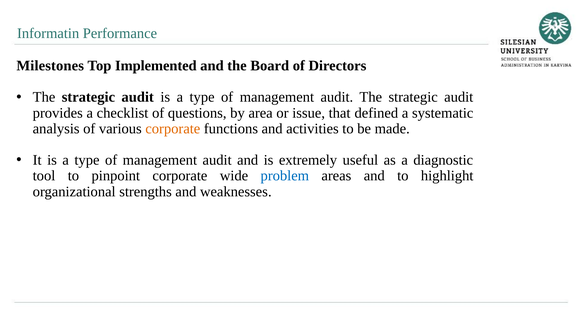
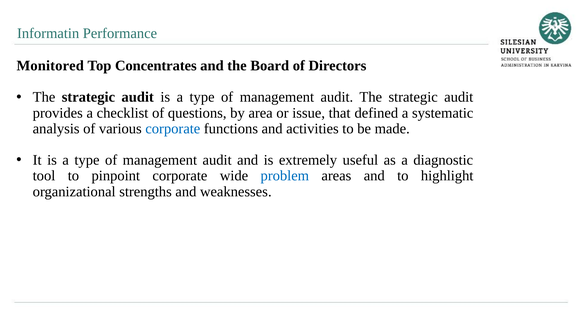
Milestones: Milestones -> Monitored (50, 66)
Implemented: Implemented -> Concentrates (156, 66)
corporate colour: orange -> blue (173, 128)
